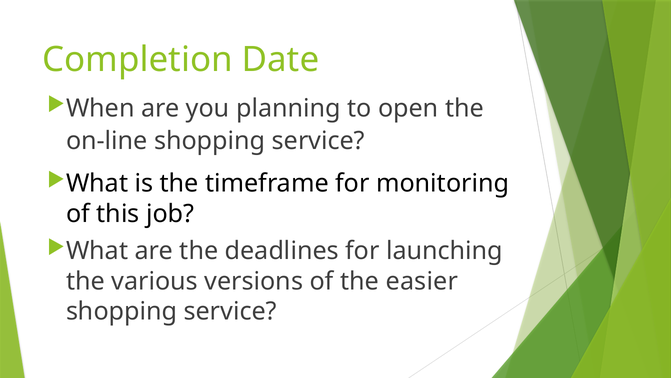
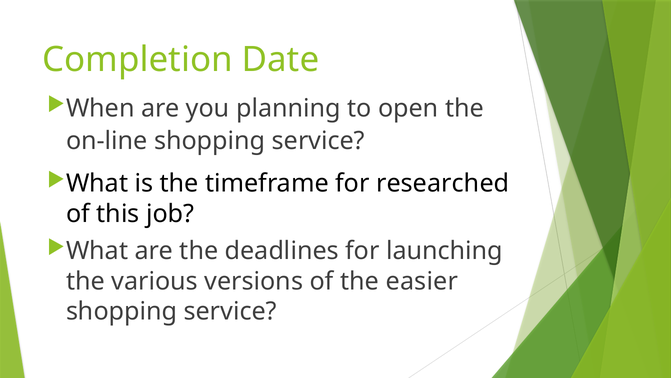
monitoring: monitoring -> researched (443, 183)
